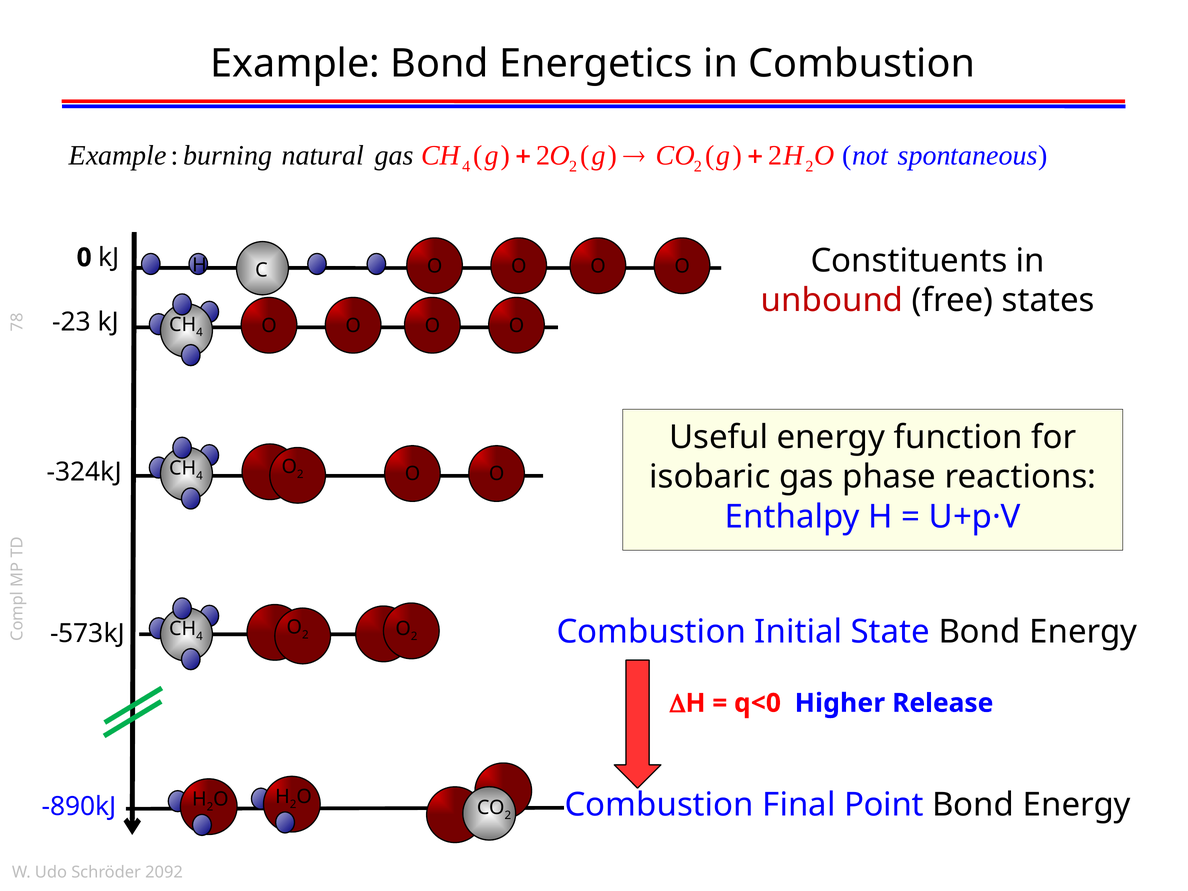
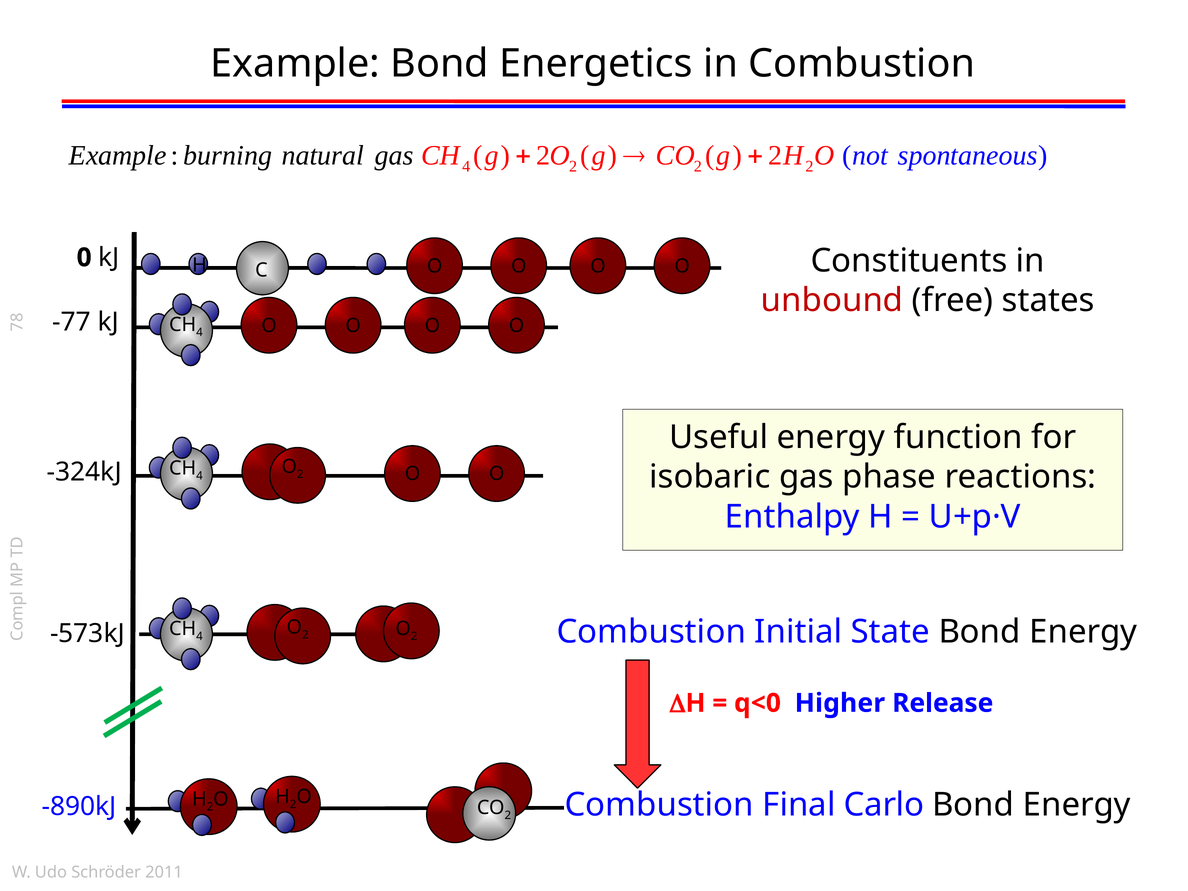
-23: -23 -> -77 (72, 322)
Point: Point -> Carlo (884, 805)
2092: 2092 -> 2011 (164, 872)
